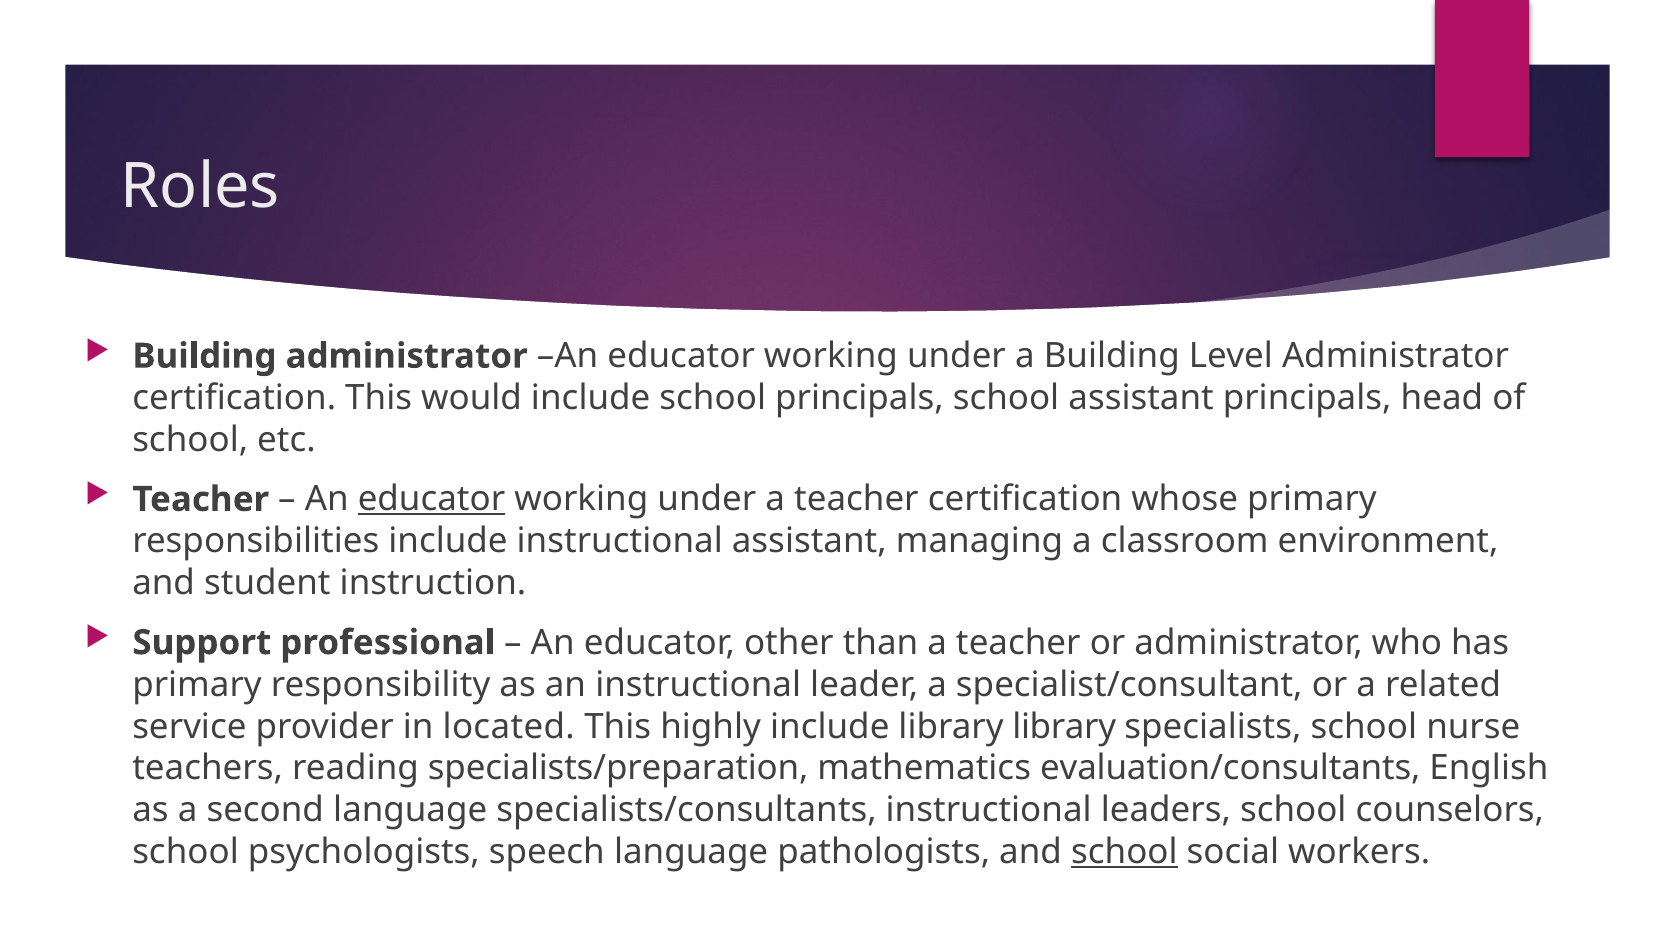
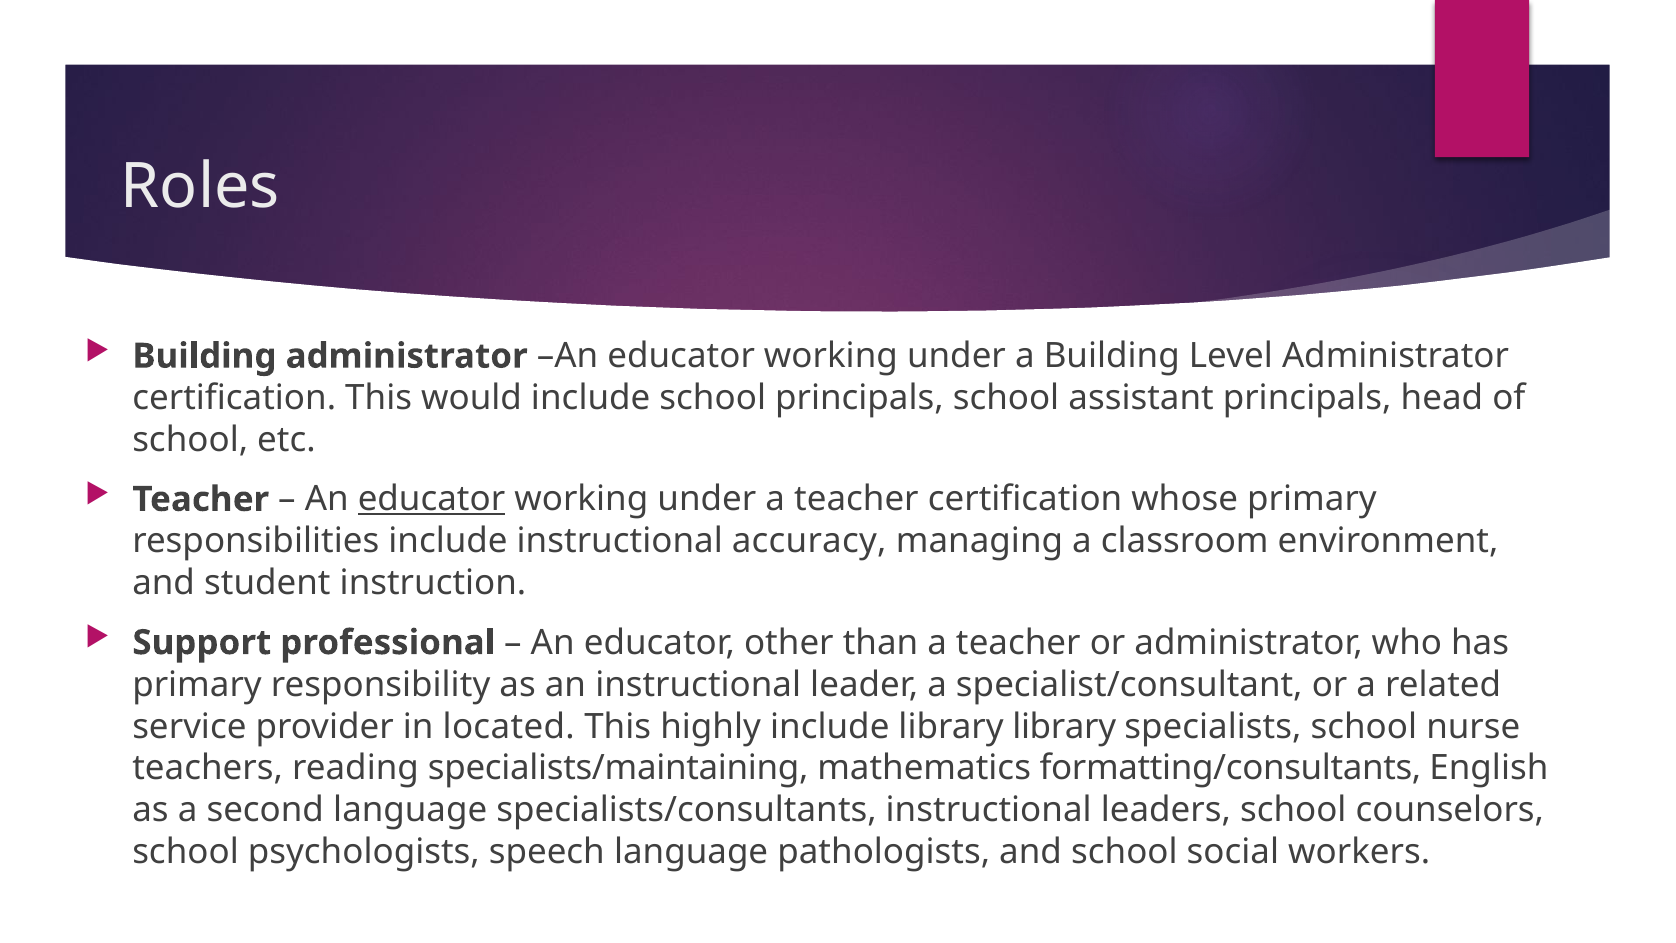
instructional assistant: assistant -> accuracy (809, 541)
specialists/preparation: specialists/preparation -> specialists/maintaining (618, 768)
evaluation/consultants: evaluation/consultants -> formatting/consultants (1230, 768)
school underline: present -> none (1124, 852)
